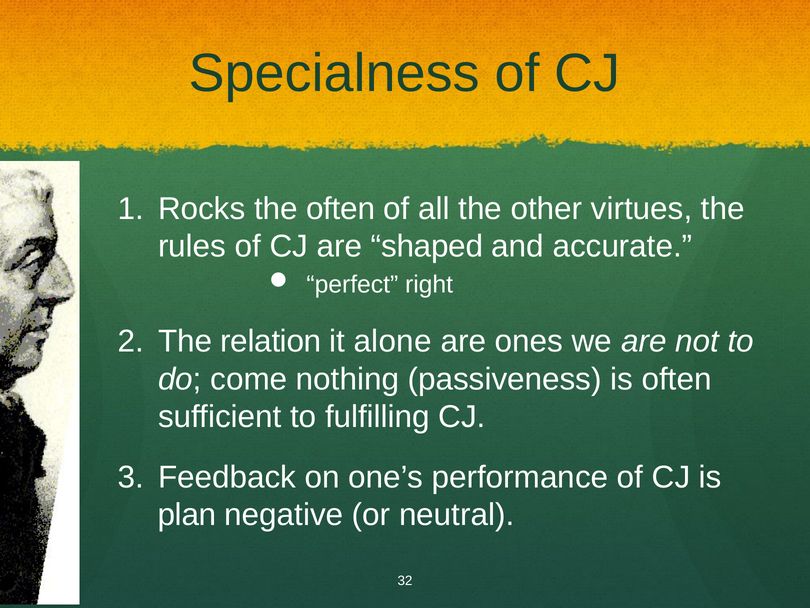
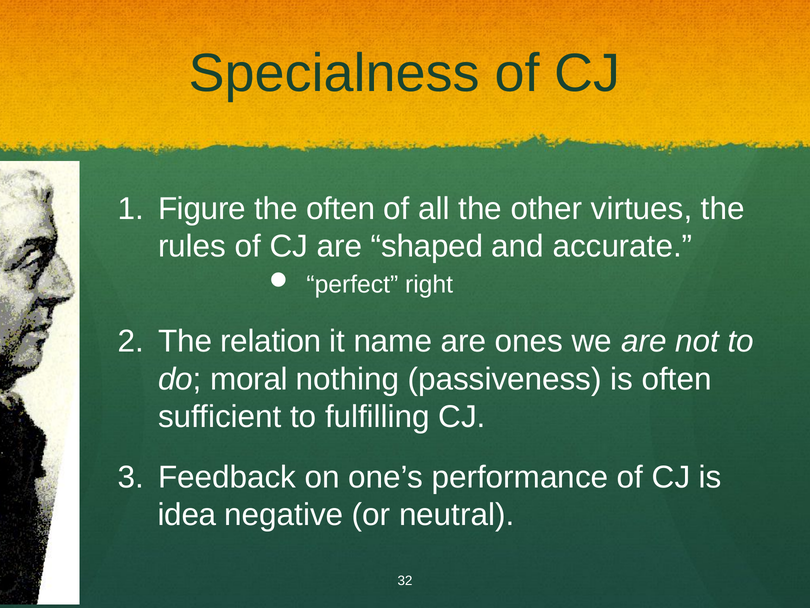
Rocks: Rocks -> Figure (202, 209)
alone: alone -> name (393, 341)
come: come -> moral (249, 379)
plan: plan -> idea (187, 515)
